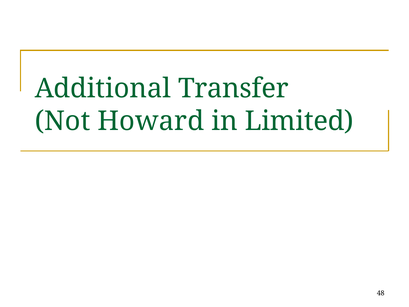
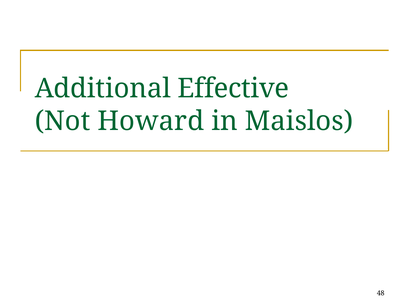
Transfer: Transfer -> Effective (233, 88)
Limited: Limited -> Maislos (299, 121)
